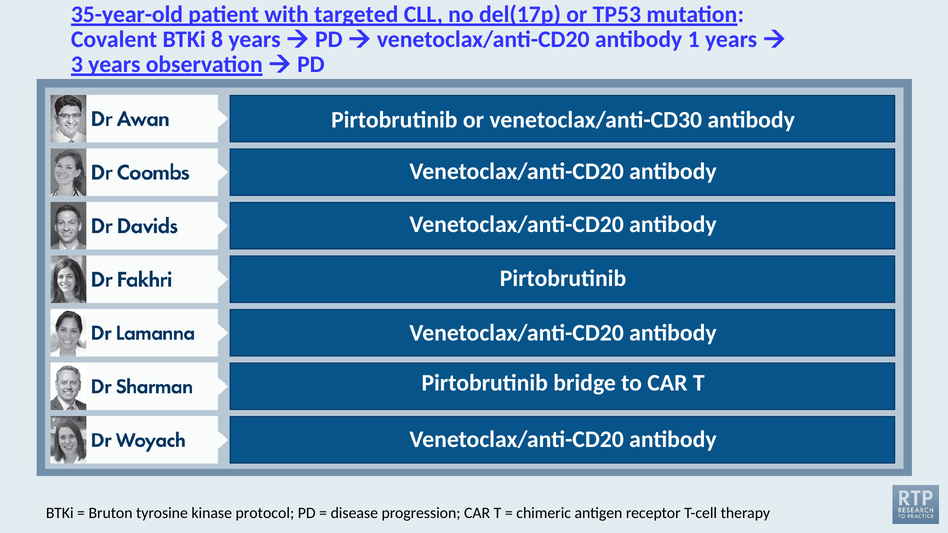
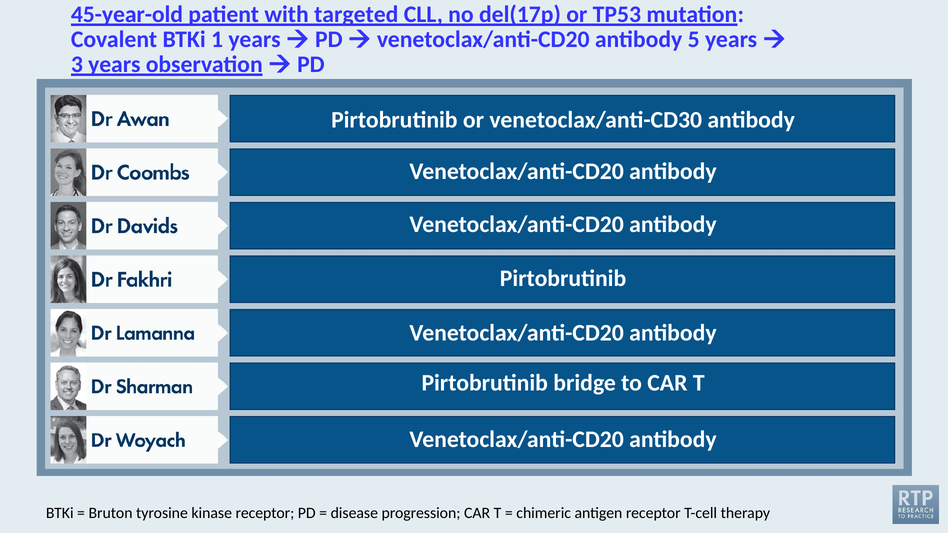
35-year-old: 35-year-old -> 45-year-old (127, 14)
8: 8 -> 1 (217, 39)
1: 1 -> 5 (694, 39)
kinase protocol: protocol -> receptor (265, 513)
